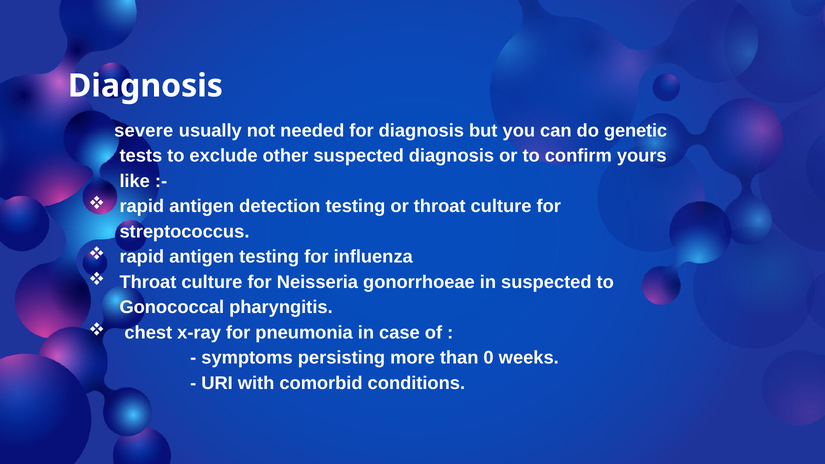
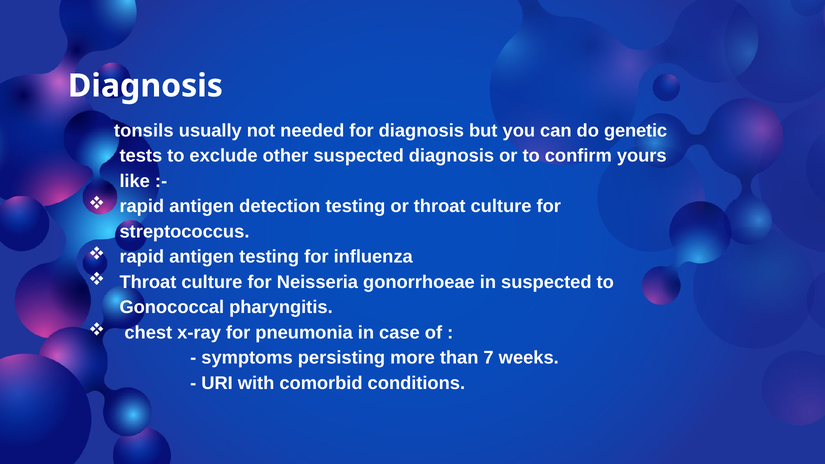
severe: severe -> tonsils (144, 131)
0: 0 -> 7 (489, 358)
